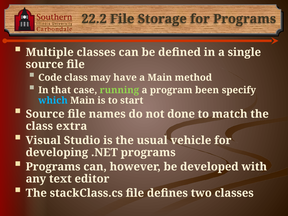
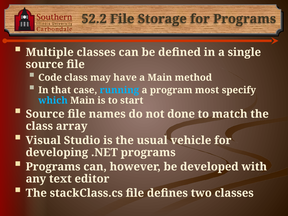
22.2: 22.2 -> 52.2 (94, 19)
running colour: light green -> light blue (119, 90)
been: been -> most (207, 90)
extra: extra -> array (72, 126)
